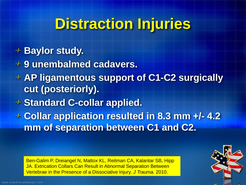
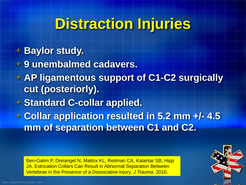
8.3: 8.3 -> 5.2 (164, 116)
4.2: 4.2 -> 4.5 (214, 116)
